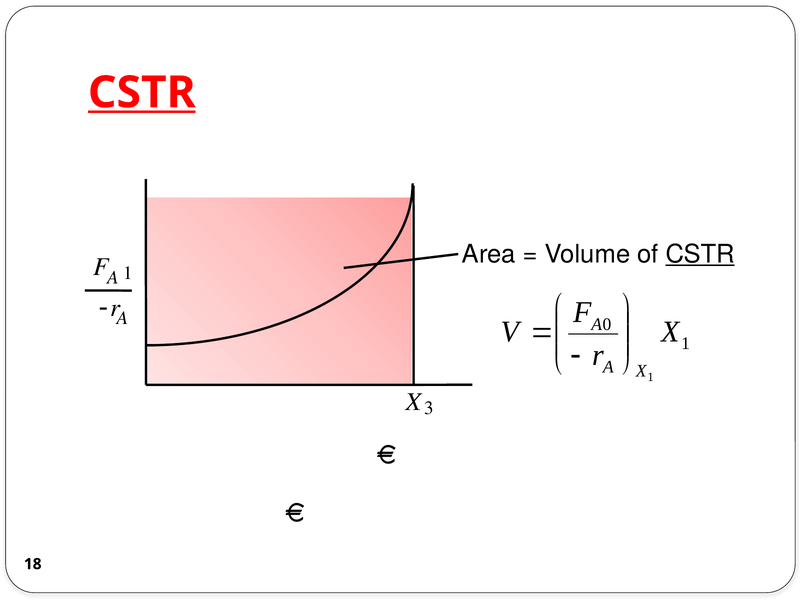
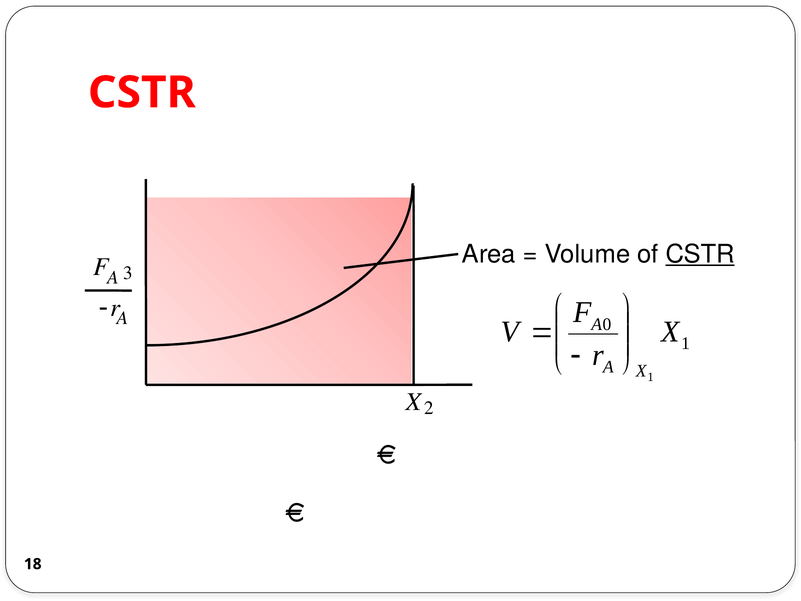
CSTR underline: present -> none (142, 93)
A 1: 1 -> 3 (128, 273)
3: 3 -> 2 (429, 408)
